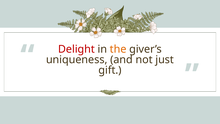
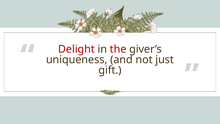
the colour: orange -> red (118, 49)
